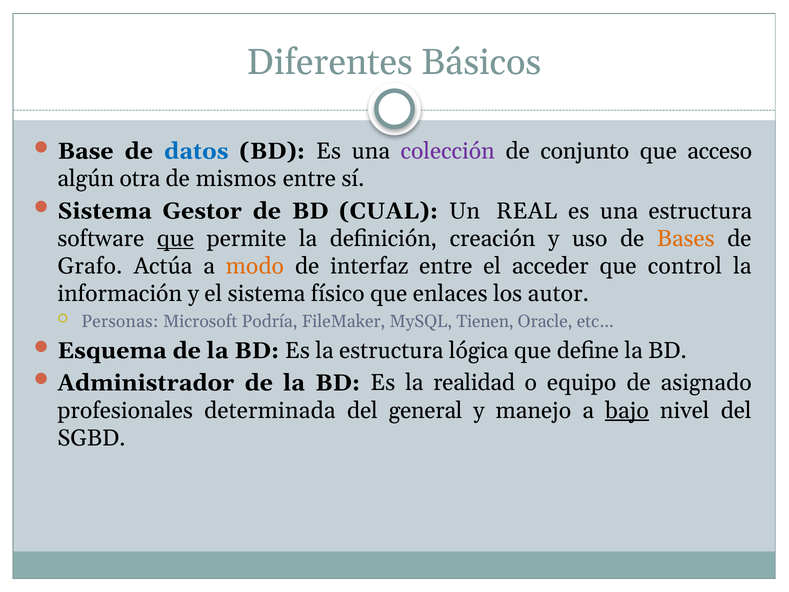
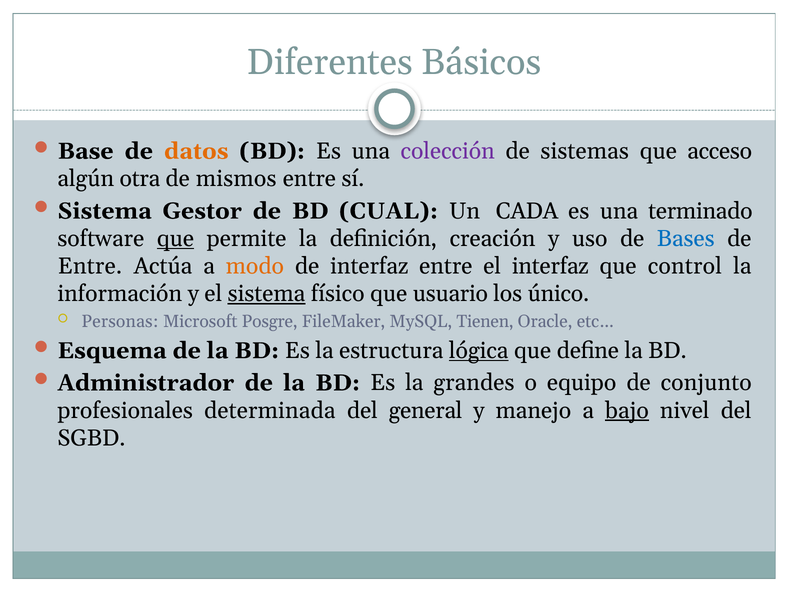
datos colour: blue -> orange (196, 151)
conjunto: conjunto -> sistemas (585, 151)
REAL: REAL -> CADA (527, 211)
una estructura: estructura -> terminado (700, 211)
Bases colour: orange -> blue (686, 239)
Grafo: Grafo -> Entre (90, 266)
el acceder: acceder -> interfaz (550, 266)
sistema underline: none -> present (267, 294)
enlaces: enlaces -> usuario (450, 294)
autor: autor -> único (558, 294)
Podría: Podría -> Posgre (270, 321)
lógica underline: none -> present (479, 350)
realidad: realidad -> grandes (474, 383)
asignado: asignado -> conjunto (706, 383)
